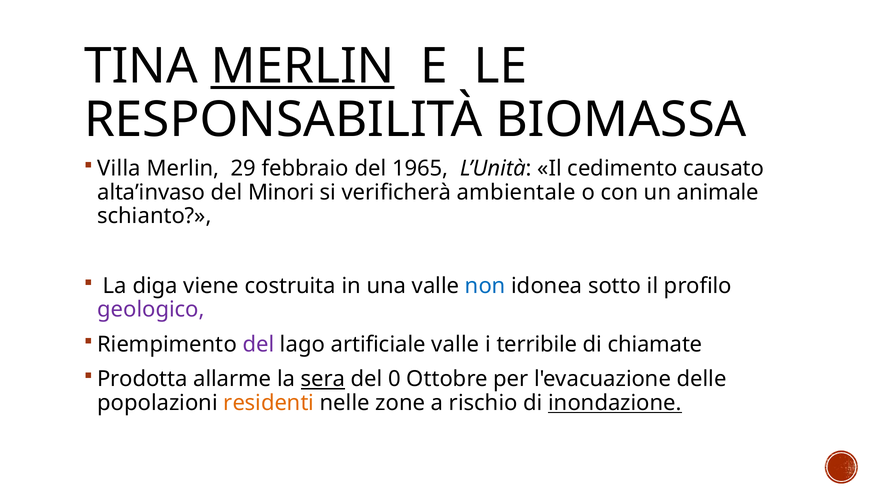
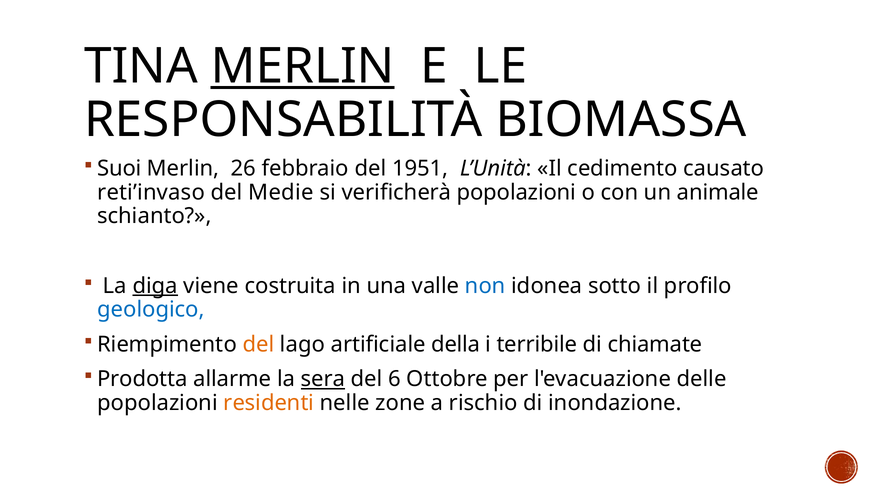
Villa: Villa -> Suoi (119, 169)
29: 29 -> 26 (243, 169)
1965: 1965 -> 1951 (420, 169)
alta’invaso: alta’invaso -> reti’invaso (151, 192)
Minori: Minori -> Medie (281, 192)
verificherà ambientale: ambientale -> popolazioni (516, 192)
diga underline: none -> present (155, 286)
geologico colour: purple -> blue (151, 310)
del colour: purple -> orange (258, 344)
artificiale valle: valle -> della (456, 344)
0: 0 -> 6 (394, 379)
inondazione underline: present -> none (615, 403)
